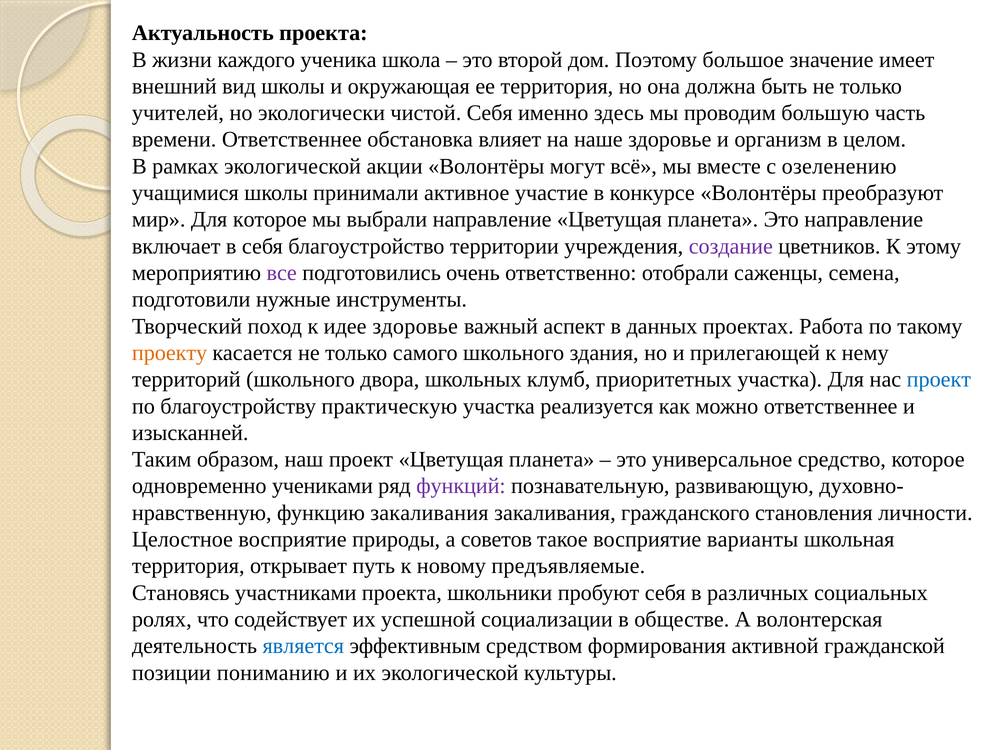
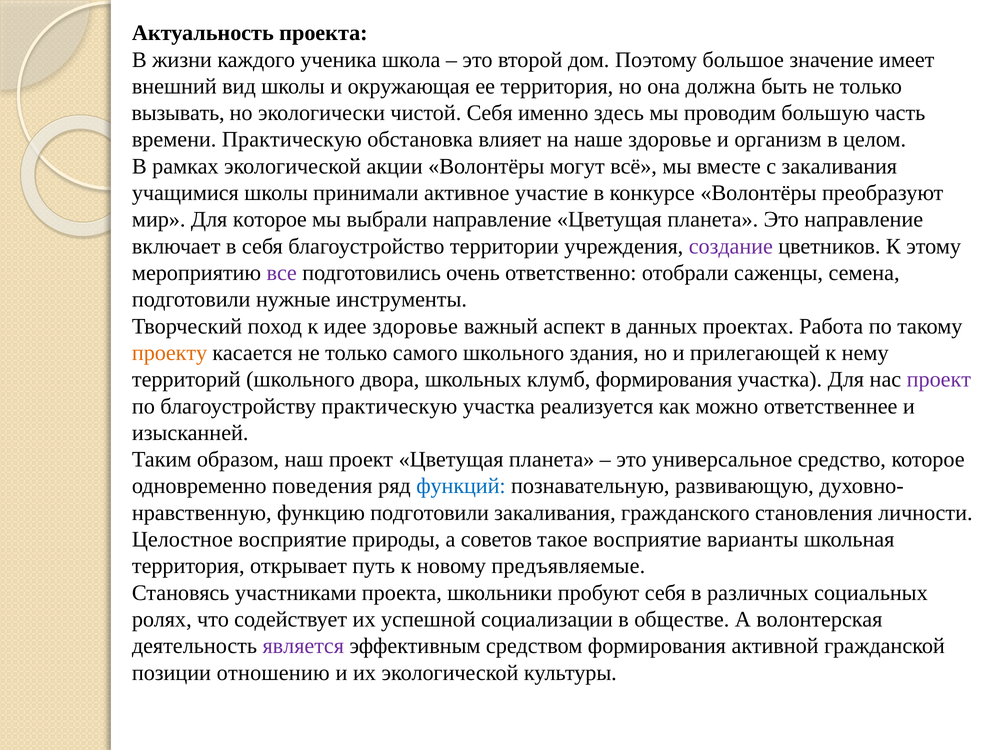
учителей: учителей -> вызывать (178, 113)
времени Ответственнее: Ответственнее -> Практическую (292, 140)
с озеленению: озеленению -> закаливания (839, 166)
клумб приоритетных: приоритетных -> формирования (664, 380)
проект colour: blue -> purple (939, 380)
учениками: учениками -> поведения (322, 487)
функций colour: purple -> blue (461, 487)
функцию закаливания: закаливания -> подготовили (430, 513)
является colour: blue -> purple (303, 647)
пониманию: пониманию -> отношению (273, 673)
